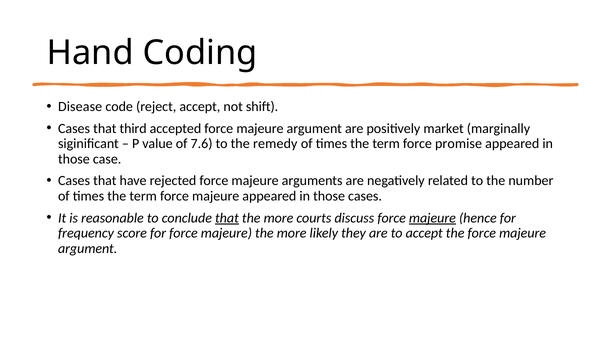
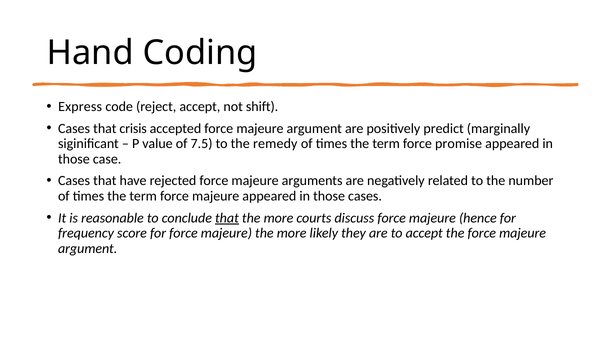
Disease: Disease -> Express (80, 107)
third: third -> crisis (133, 128)
market: market -> predict (444, 128)
7.6: 7.6 -> 7.5 (202, 144)
majeure underline: present -> none (432, 218)
